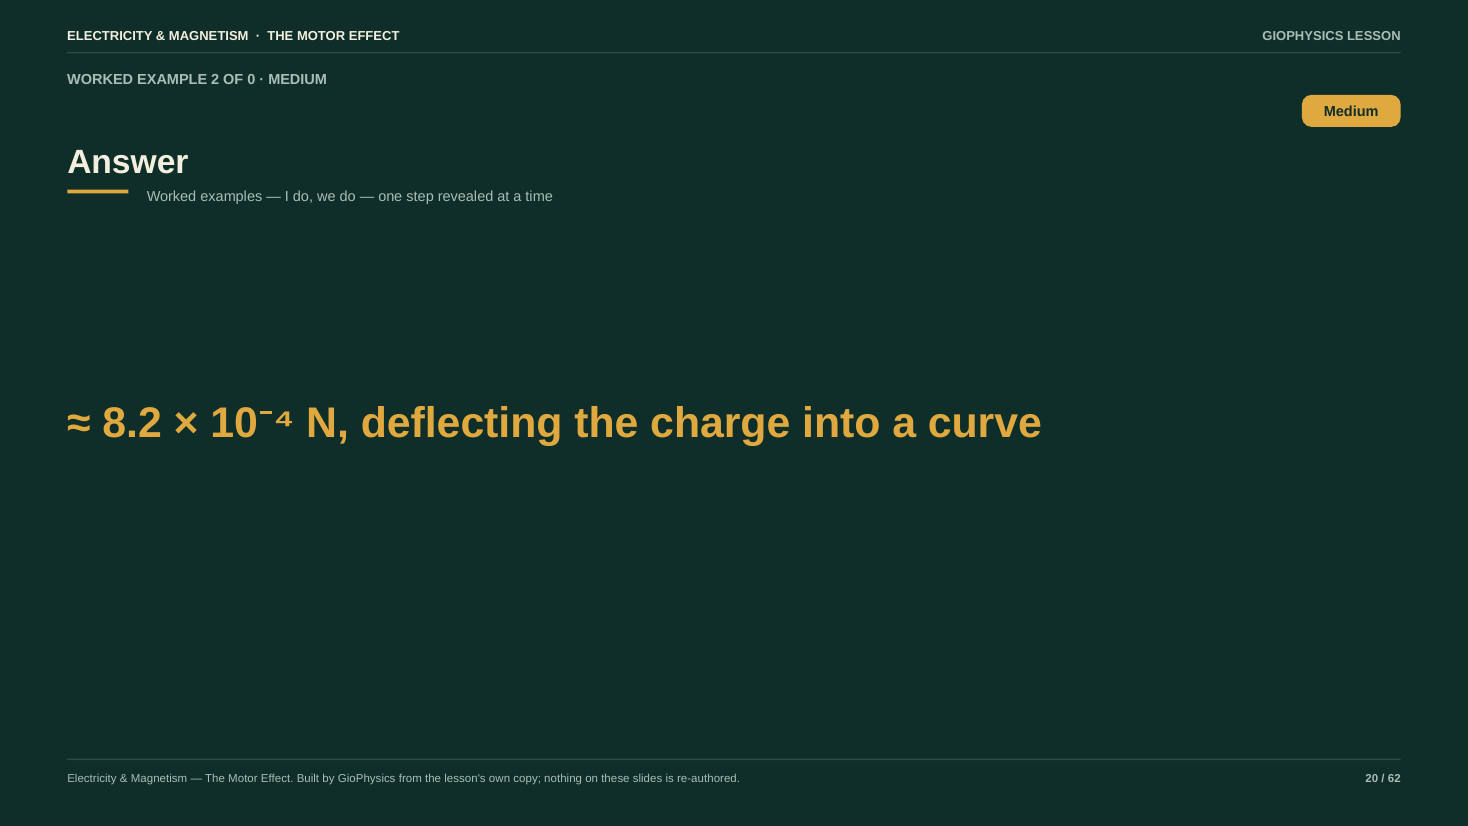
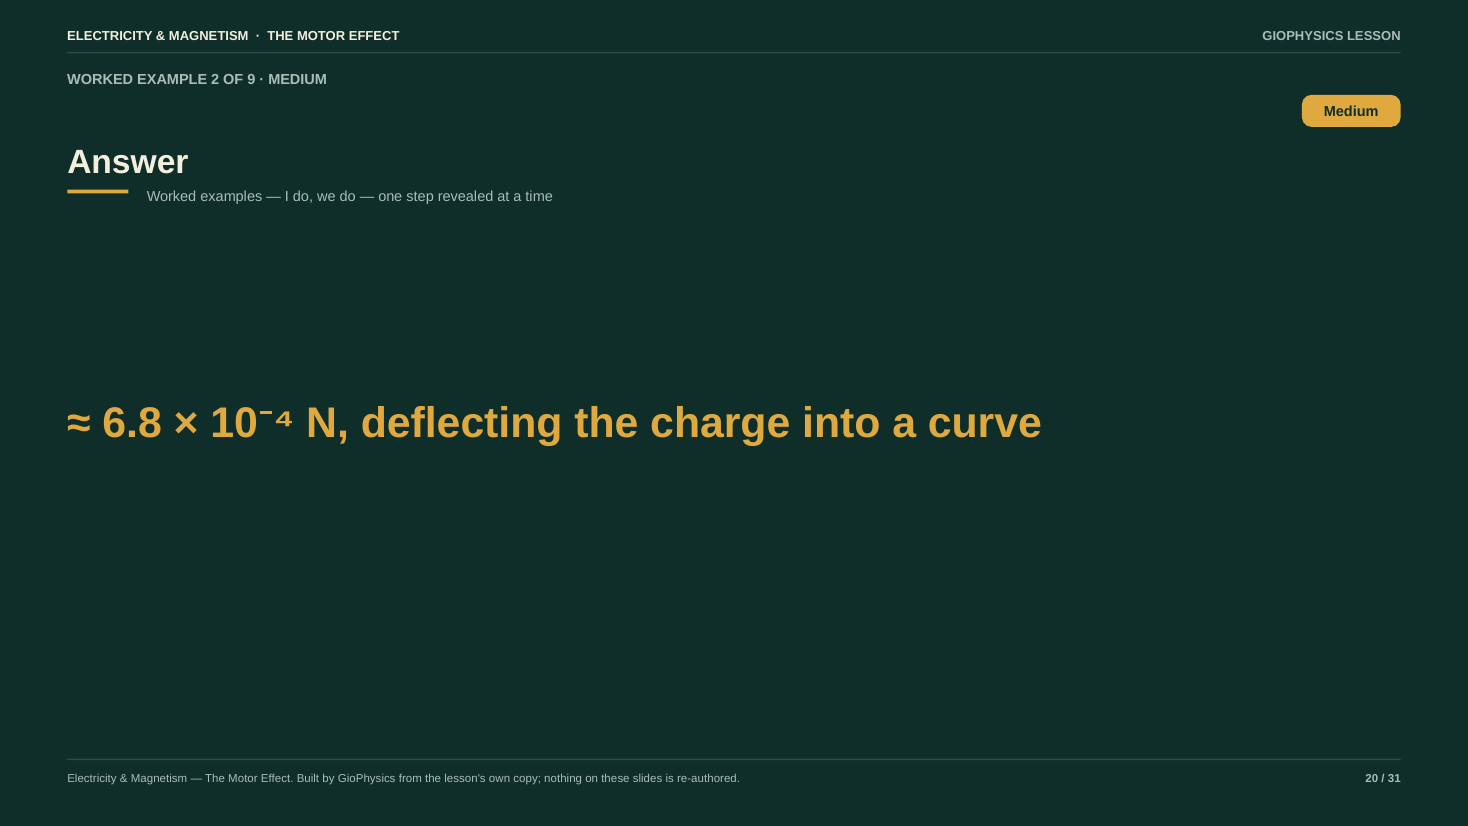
0: 0 -> 9 (251, 80)
8.2: 8.2 -> 6.8 (132, 423)
62: 62 -> 31 (1394, 778)
